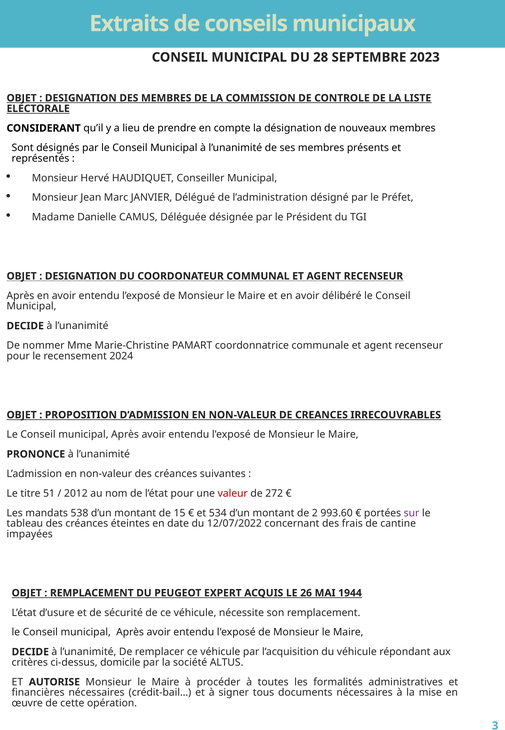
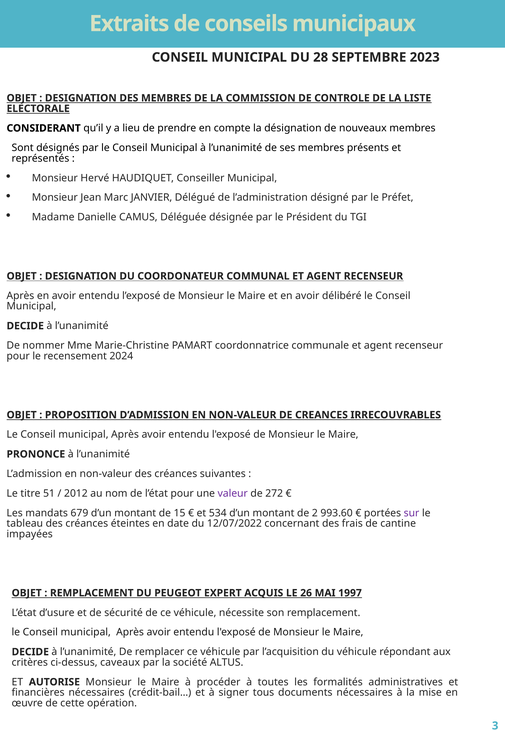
valeur colour: red -> purple (233, 493)
538: 538 -> 679 (79, 513)
1944: 1944 -> 1997 (350, 593)
domicile: domicile -> caveaux (120, 662)
